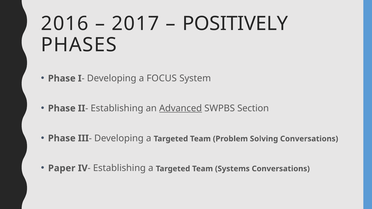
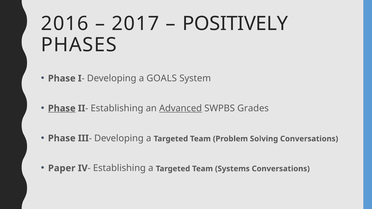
FOCUS: FOCUS -> GOALS (162, 78)
Phase underline: none -> present (62, 108)
Section: Section -> Grades (253, 108)
